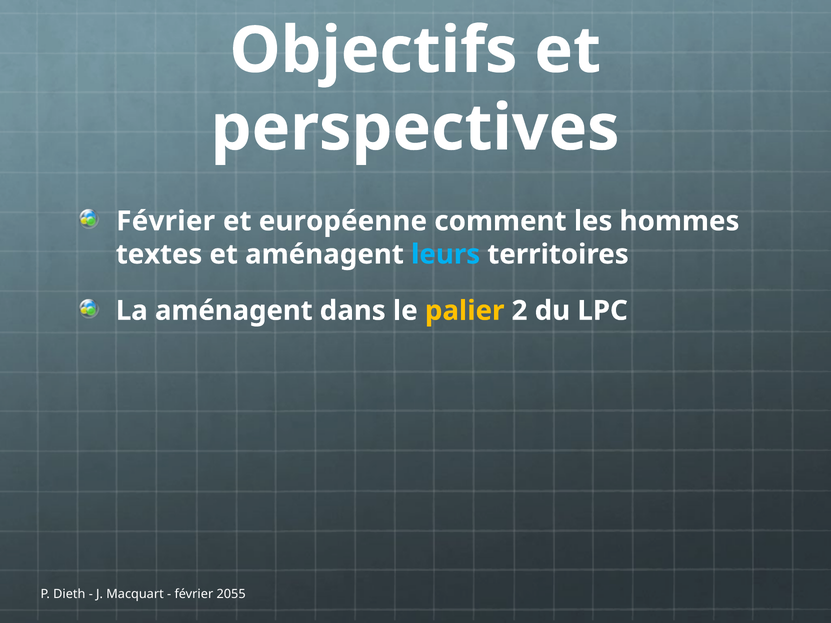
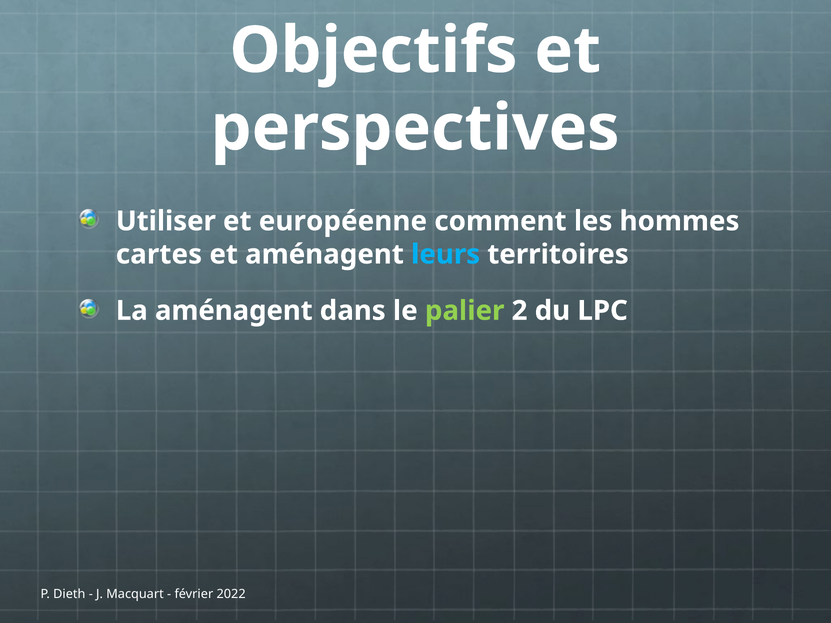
Février: Février -> Utiliser (166, 221)
textes: textes -> cartes (159, 254)
palier colour: yellow -> light green (465, 311)
2055: 2055 -> 2022 (231, 594)
